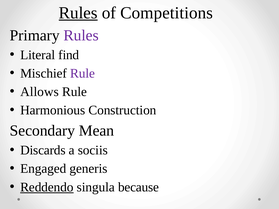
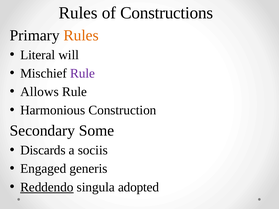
Rules underline: present -> none (78, 13)
Competitions: Competitions -> Constructions (167, 13)
Rules colour: purple -> orange (81, 35)
find: find -> will (69, 55)
Mean: Mean -> Some (97, 131)
because: because -> adopted (139, 187)
